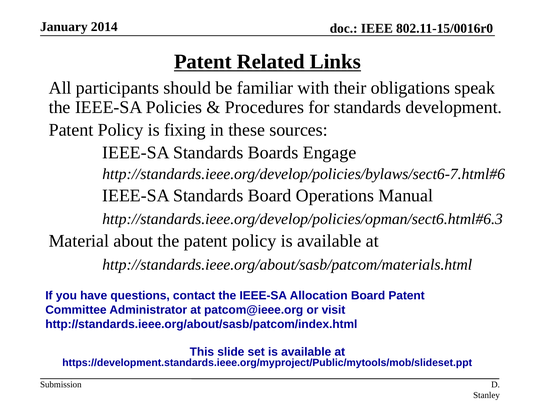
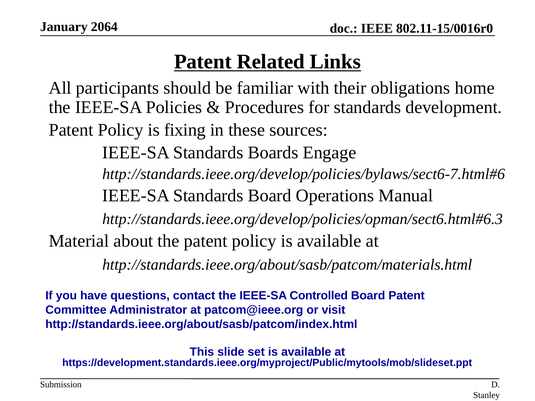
2014: 2014 -> 2064 (104, 27)
speak: speak -> home (475, 88)
Allocation: Allocation -> Controlled (319, 296)
